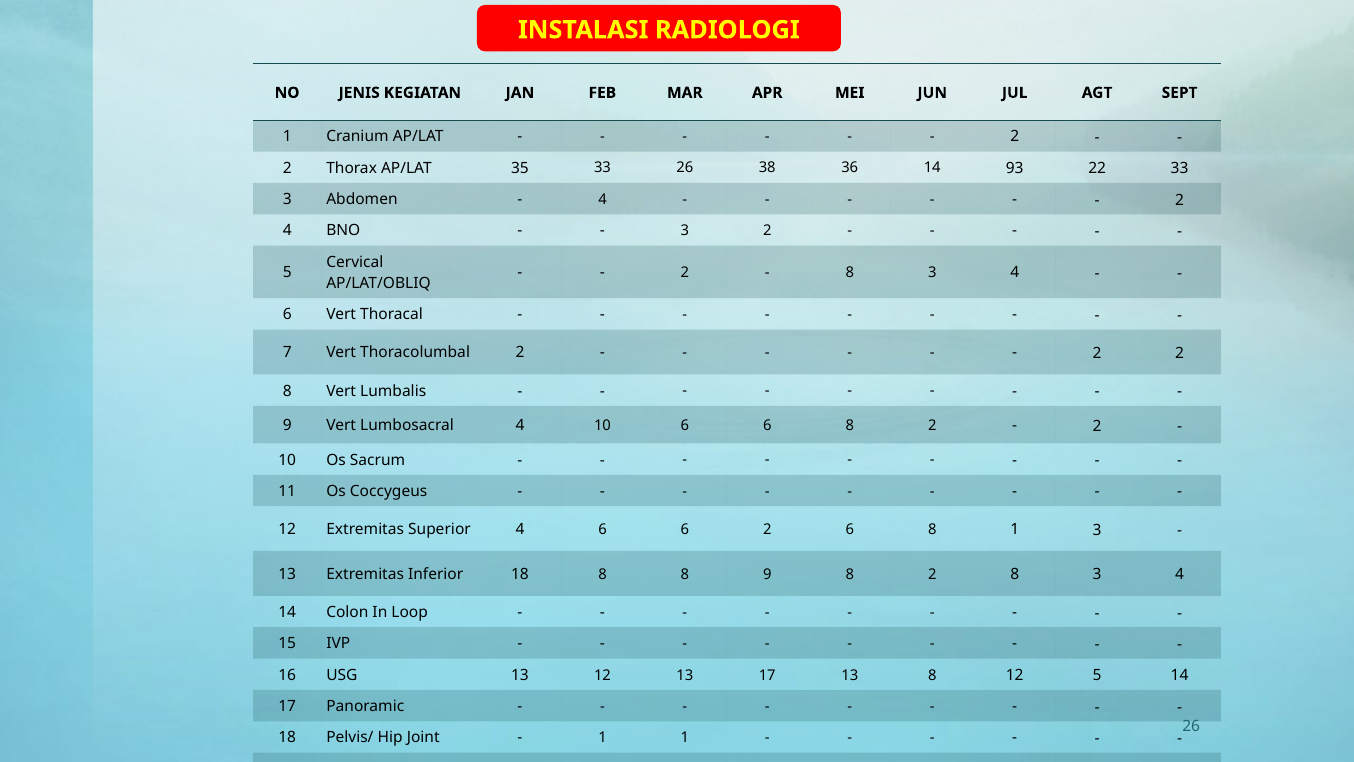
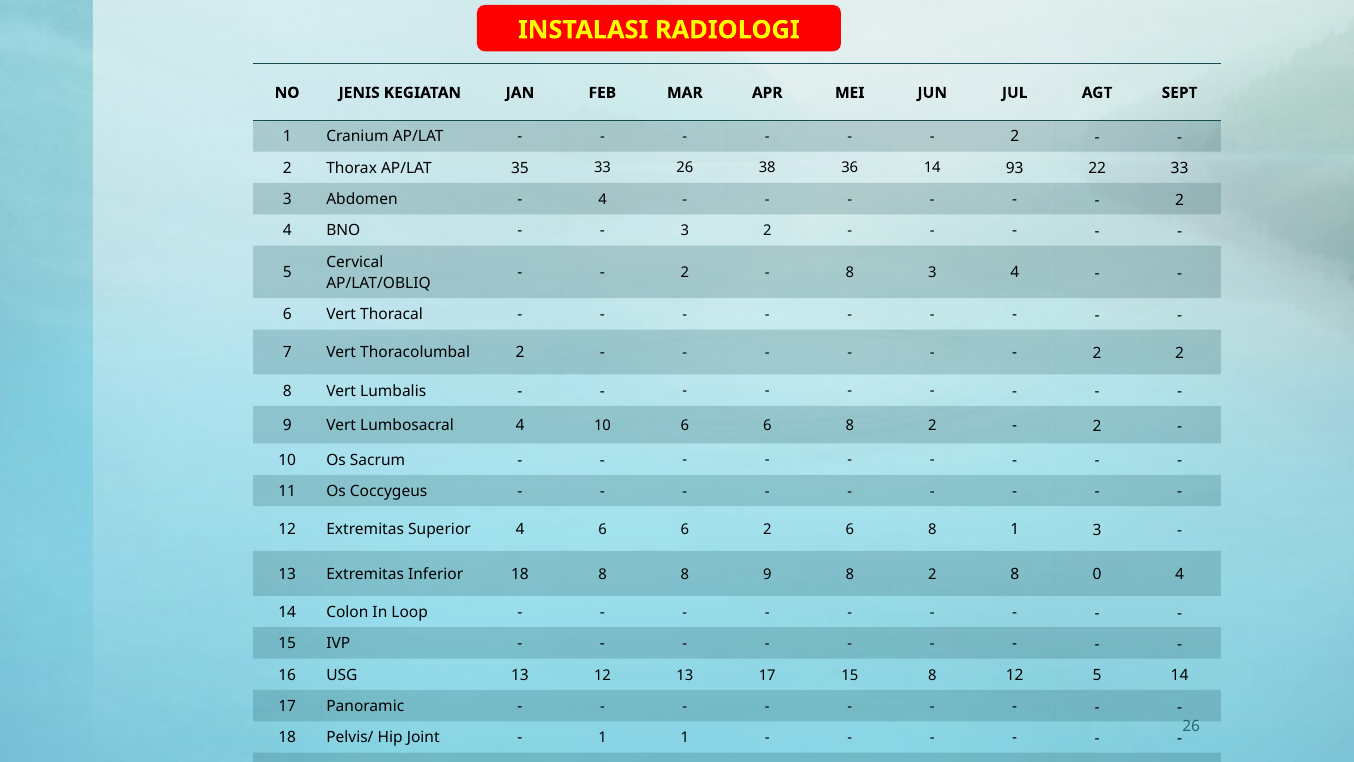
2 8 3: 3 -> 0 (1097, 575)
17 13: 13 -> 15 (850, 675)
